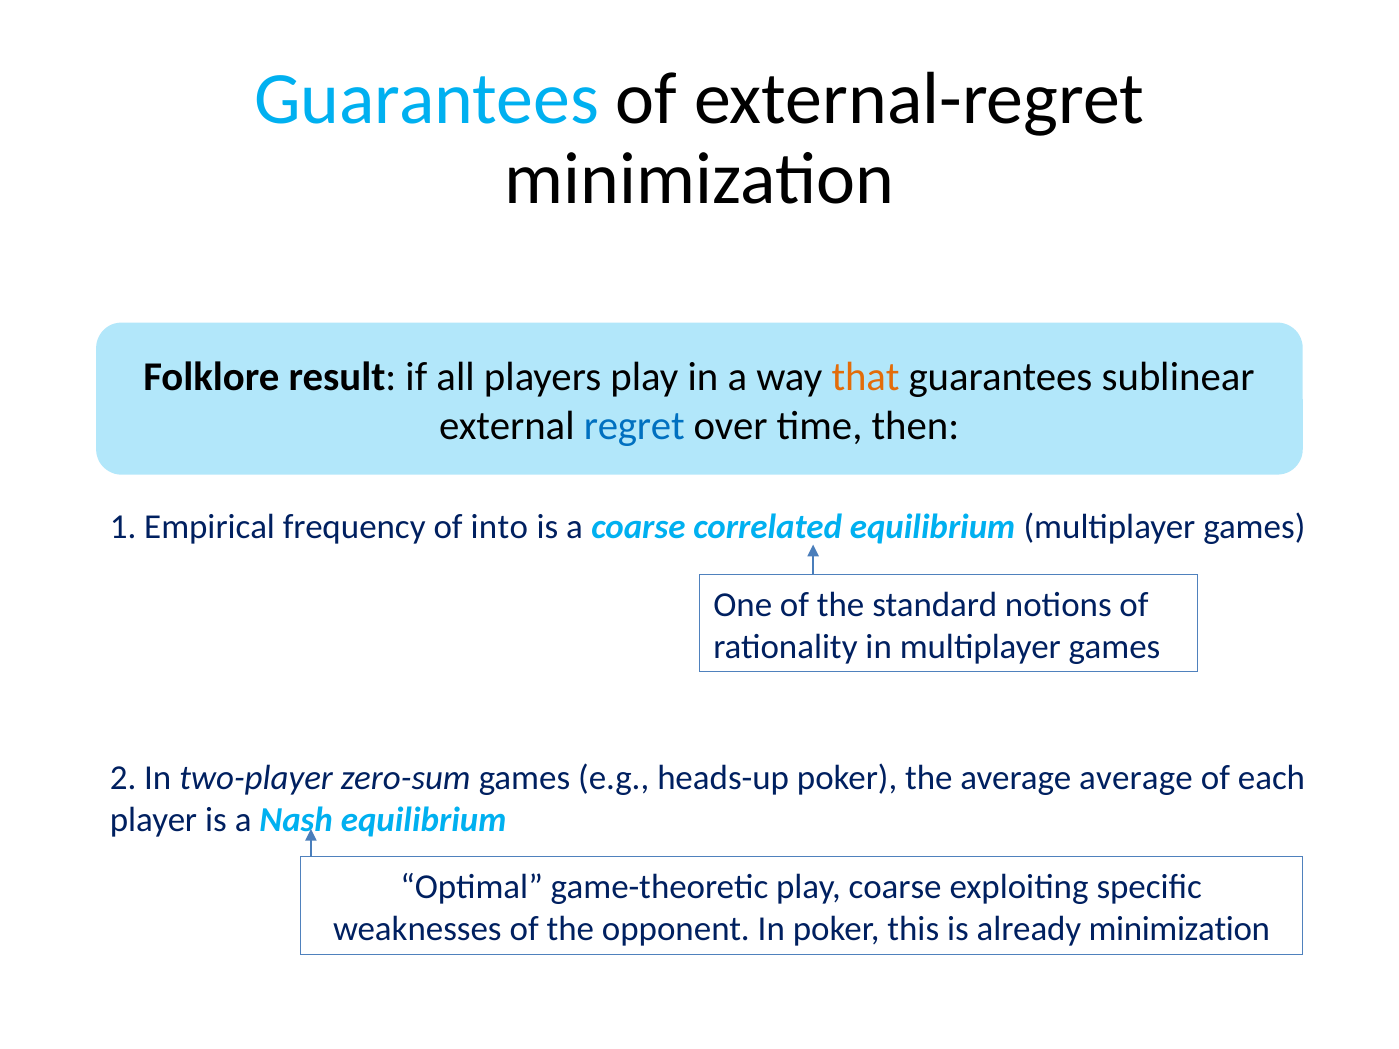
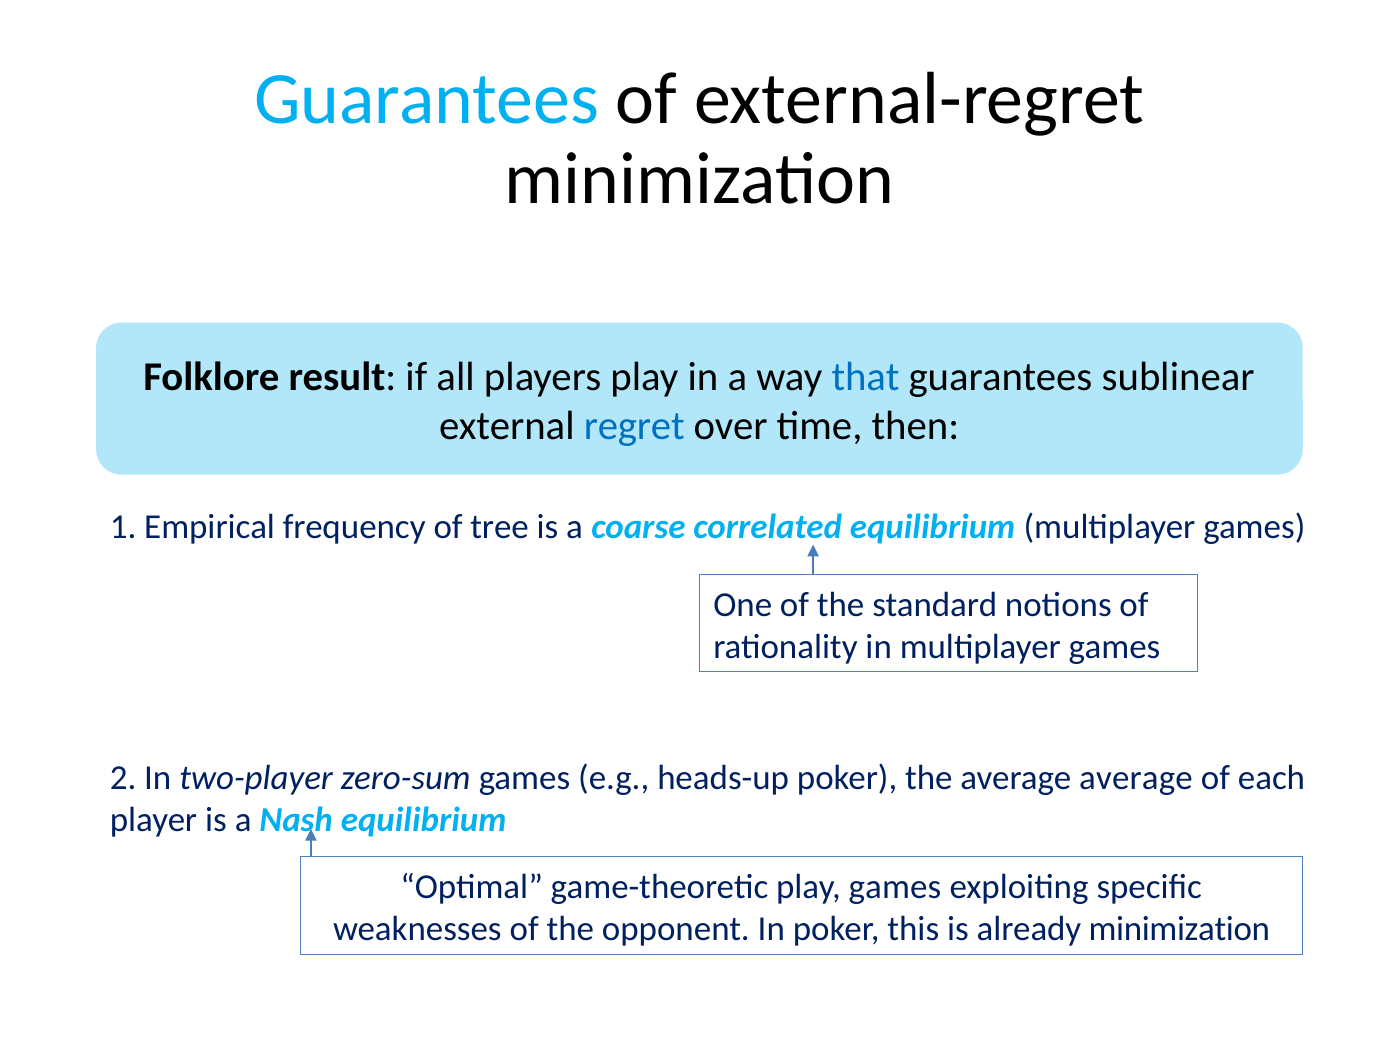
that colour: orange -> blue (865, 377)
into: into -> tree (500, 527)
play coarse: coarse -> games (895, 887)
